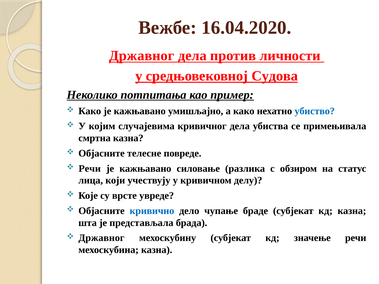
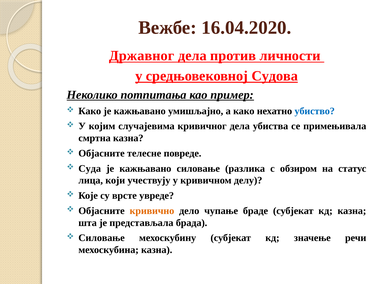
Речи: Речи -> Суда (90, 169)
кривично colour: blue -> orange (152, 211)
Државног: Државног -> Силовање (102, 238)
